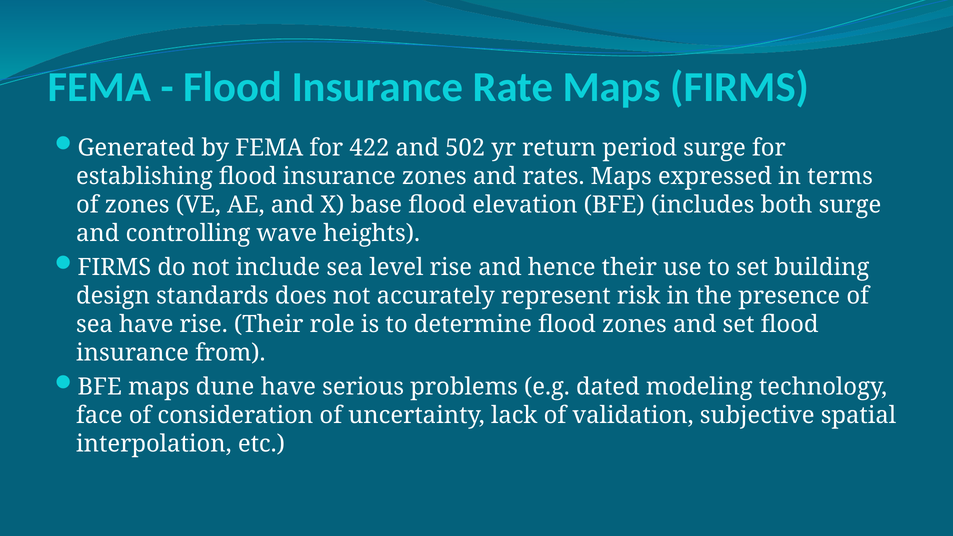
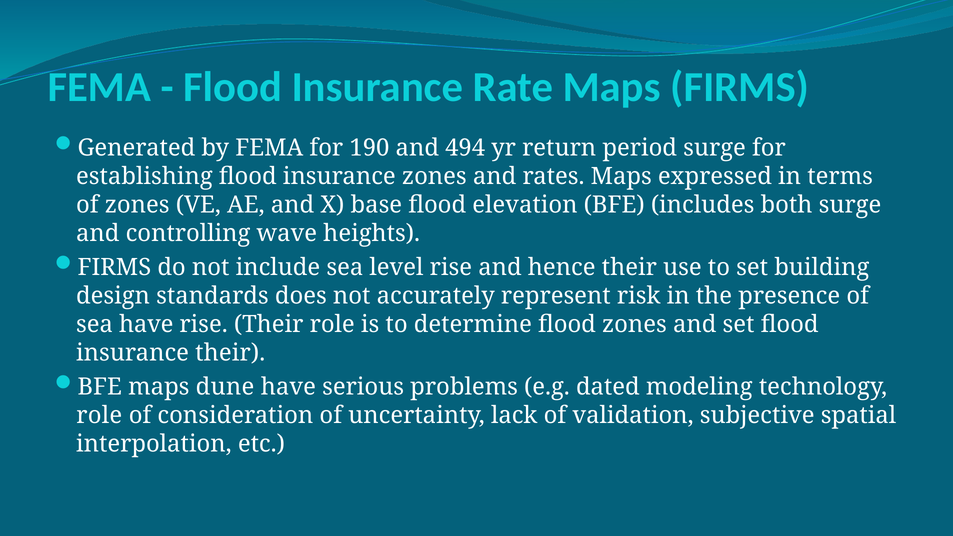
422: 422 -> 190 (369, 148)
502: 502 -> 494 (465, 148)
insurance from: from -> their (230, 353)
face: face -> role (99, 415)
